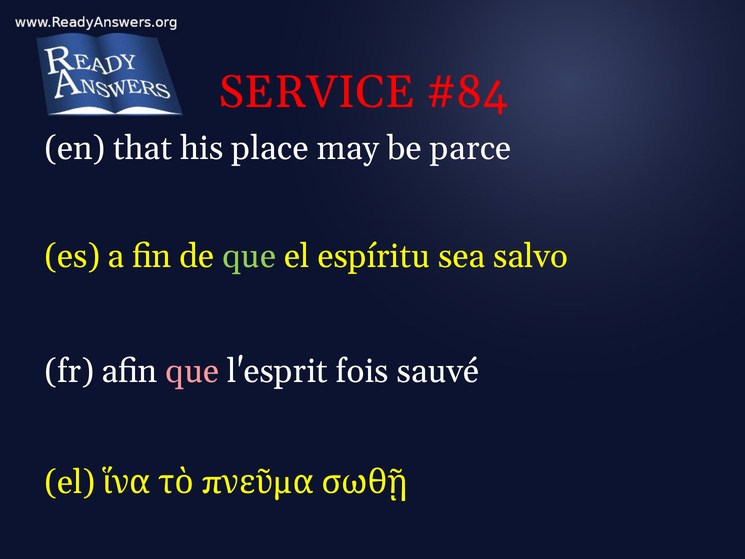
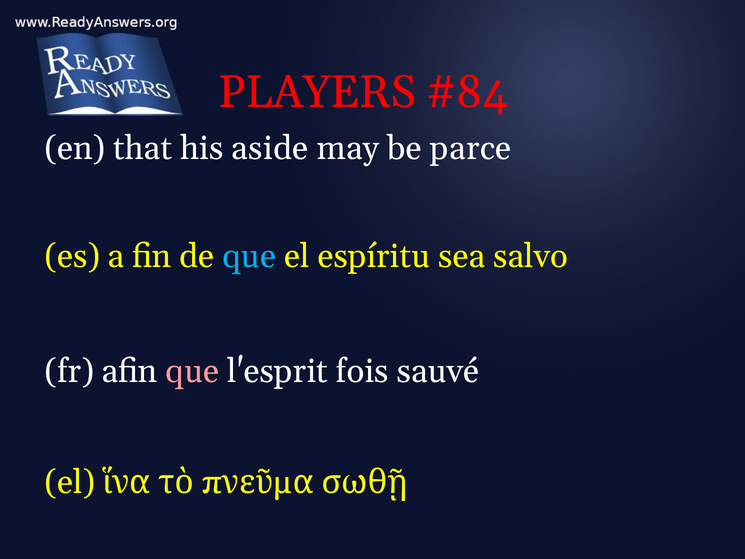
SERVICE: SERVICE -> PLAYERS (317, 92)
place: place -> aside (270, 148)
que colour: light green -> light blue (249, 256)
